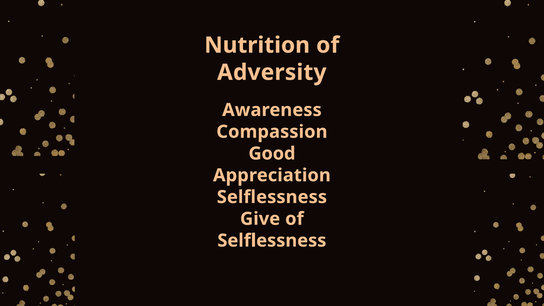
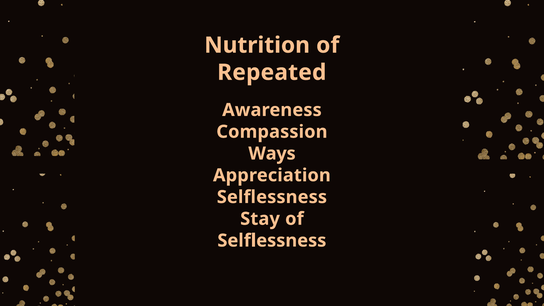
Adversity: Adversity -> Repeated (272, 72)
Good: Good -> Ways (272, 154)
Give: Give -> Stay (260, 219)
